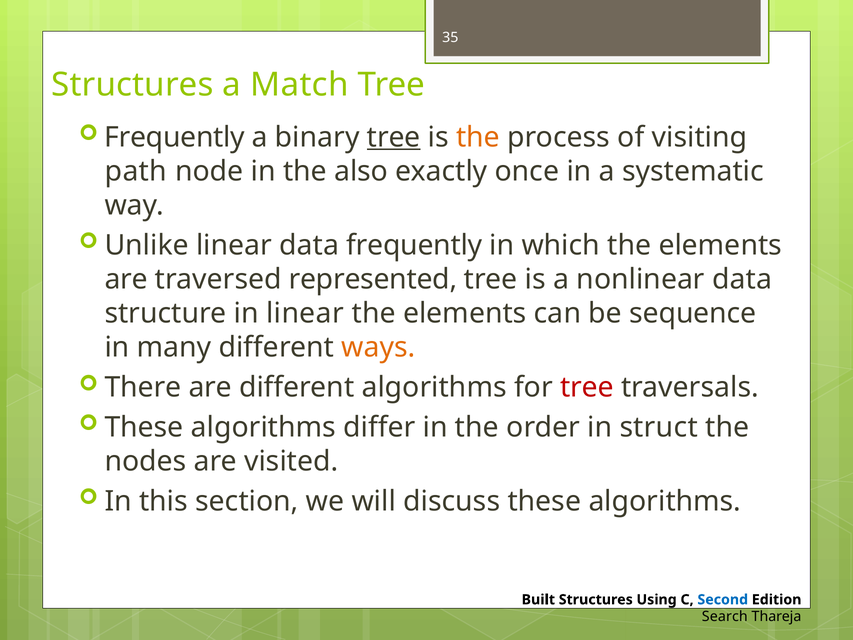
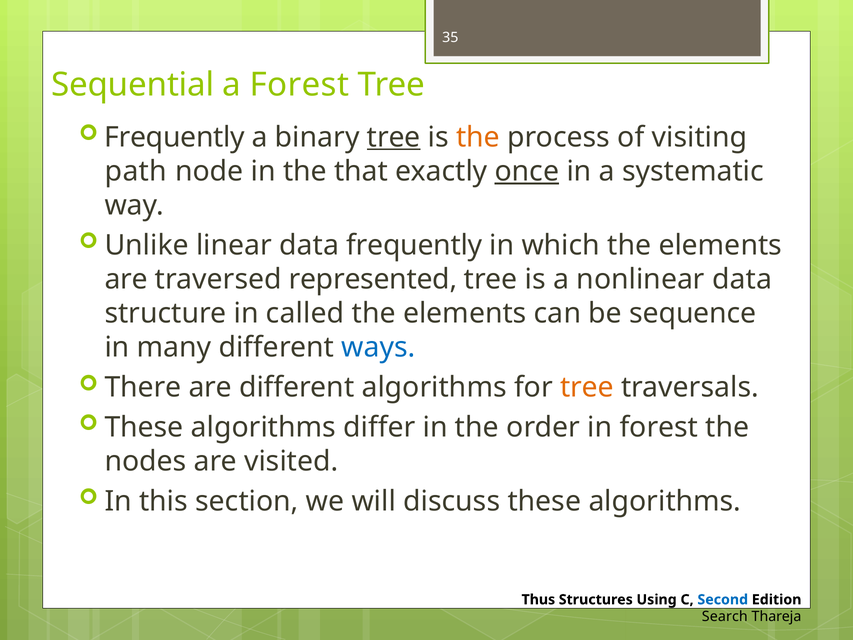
Structures: Structures -> Sequential (133, 85)
a Match: Match -> Forest (299, 85)
also: also -> that (361, 171)
once underline: none -> present (527, 171)
in linear: linear -> called (305, 313)
ways colour: orange -> blue (378, 347)
tree colour: red -> orange (587, 387)
in struct: struct -> forest (659, 427)
Built: Built -> Thus (538, 599)
